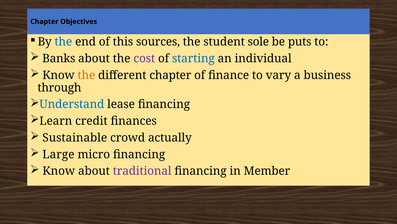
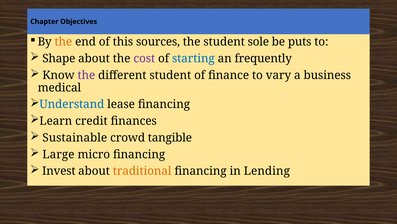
the colour: blue -> orange (63, 42)
Banks: Banks -> Shape (59, 58)
individual: individual -> frequently (263, 58)
the colour: orange -> purple (86, 75)
different chapter: chapter -> student (170, 75)
through: through -> medical (59, 87)
actually: actually -> tangible (170, 137)
Know: Know -> Invest (59, 171)
traditional colour: purple -> orange (142, 171)
Member: Member -> Lending (267, 171)
